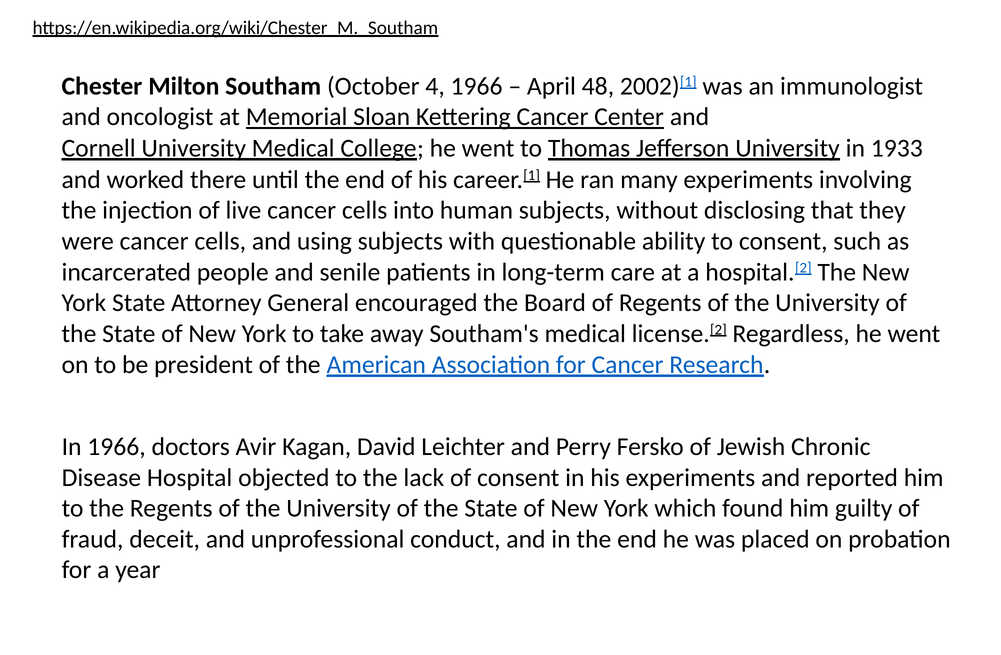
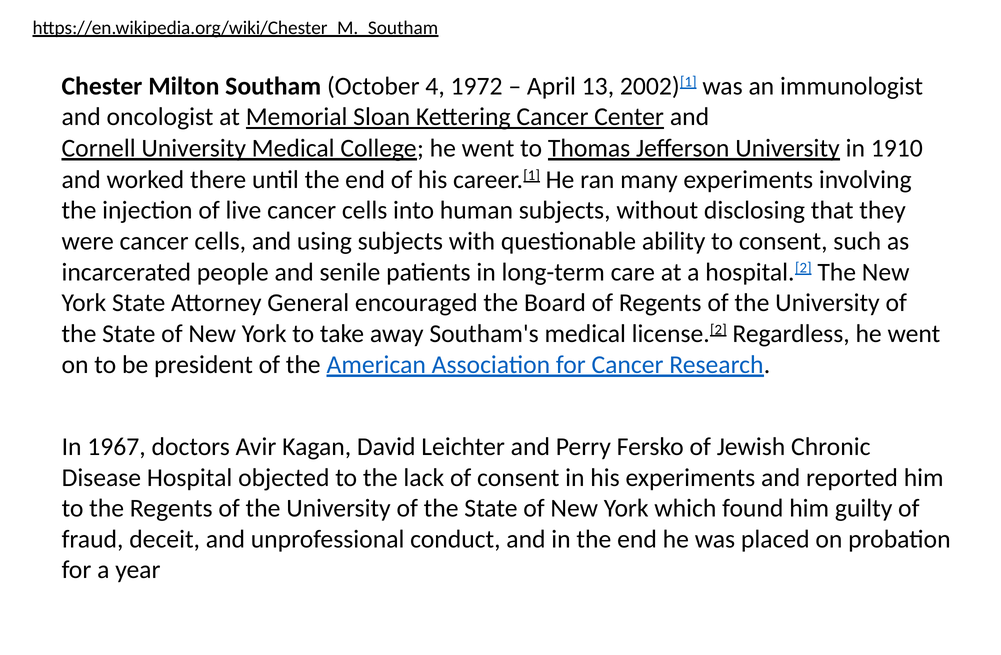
4 1966: 1966 -> 1972 (477, 86)
48: 48 -> 13 (598, 86)
1933: 1933 -> 1910 (897, 148)
In 1966: 1966 -> 1967 (117, 446)
